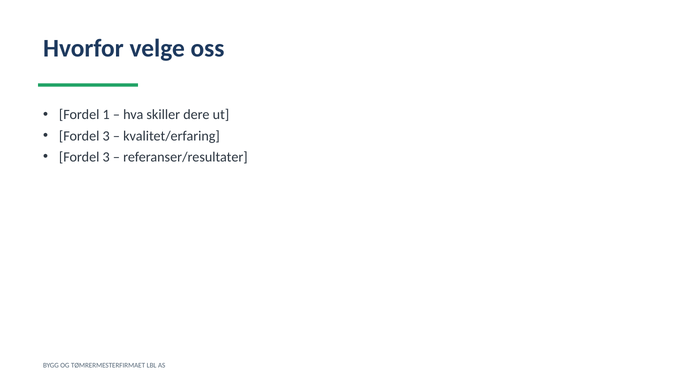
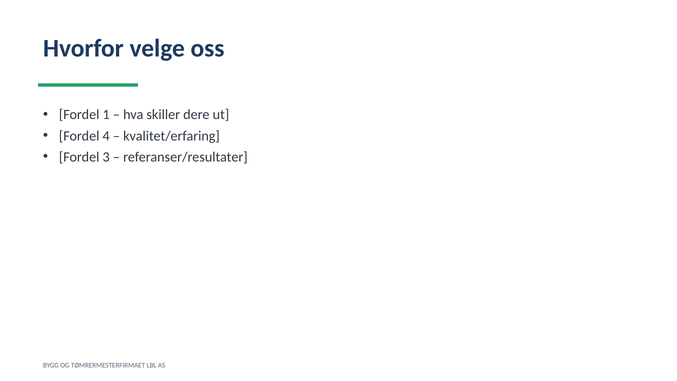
3: 3 -> 4 (106, 136)
